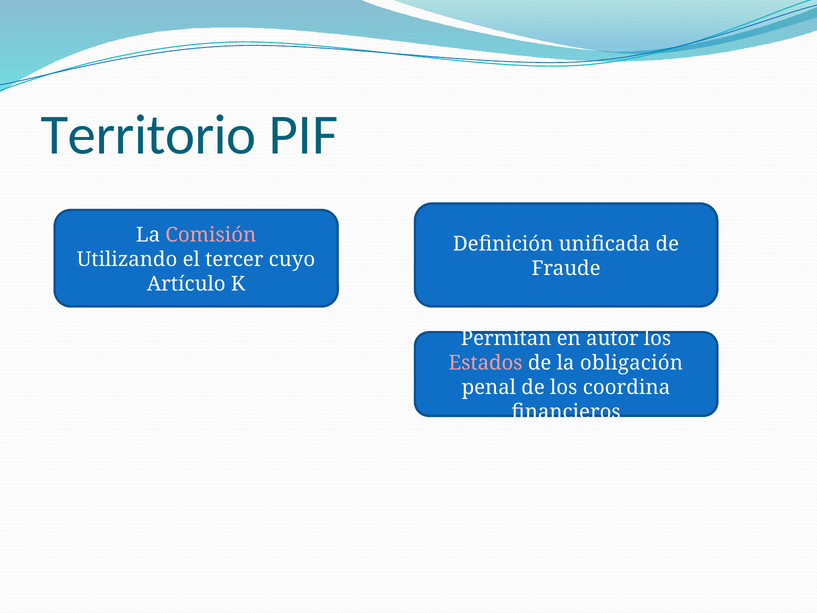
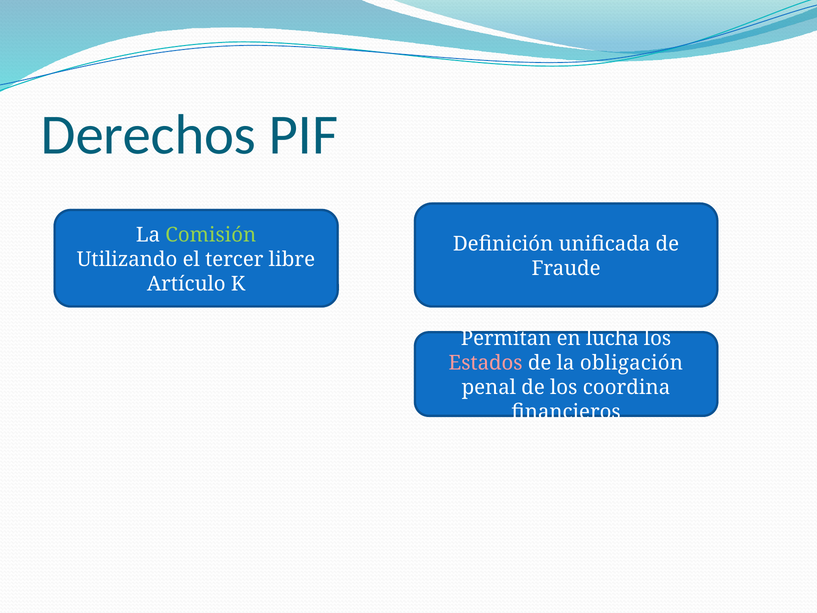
Territorio: Territorio -> Derechos (148, 135)
Comisión colour: pink -> light green (211, 235)
cuyo: cuyo -> libre (292, 259)
autor: autor -> lucha (612, 339)
